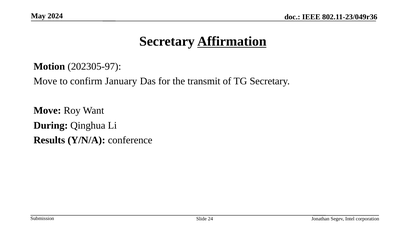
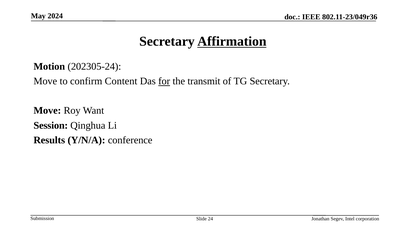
202305-97: 202305-97 -> 202305-24 (94, 67)
January: January -> Content (121, 81)
for underline: none -> present (164, 81)
During: During -> Session (51, 126)
